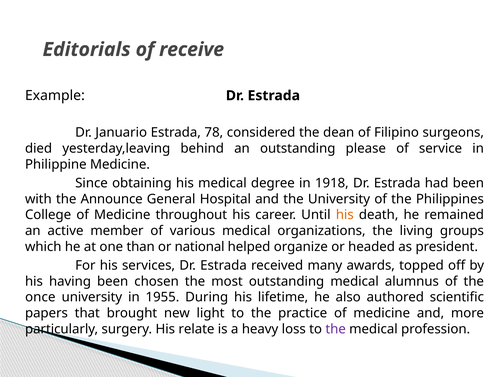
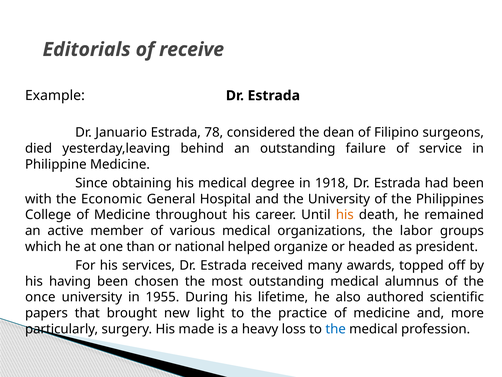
please: please -> failure (366, 148)
Announce: Announce -> Economic (112, 199)
living: living -> labor (416, 231)
relate: relate -> made (196, 329)
the colour: purple -> blue (336, 329)
